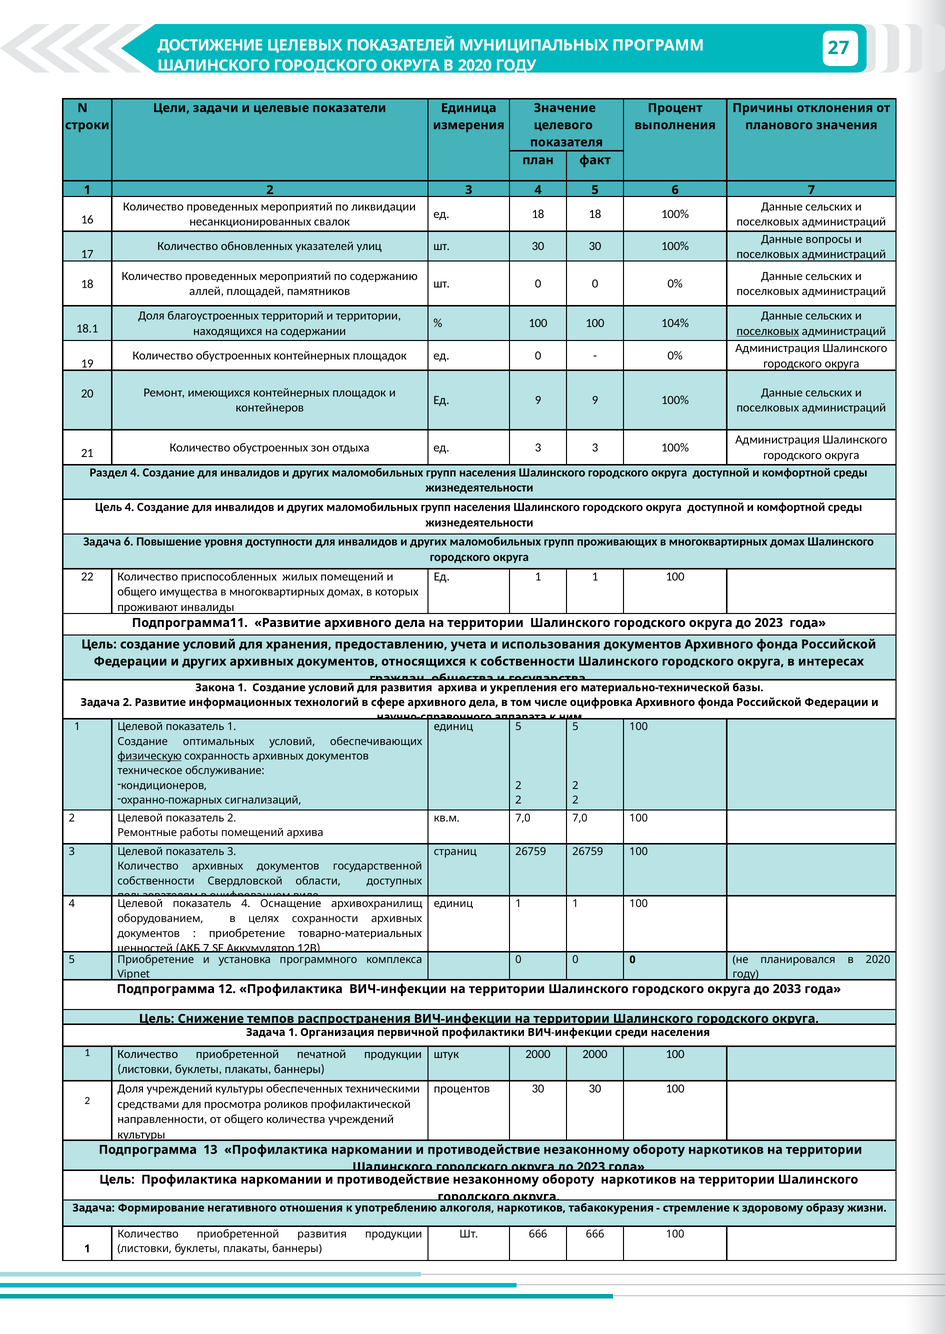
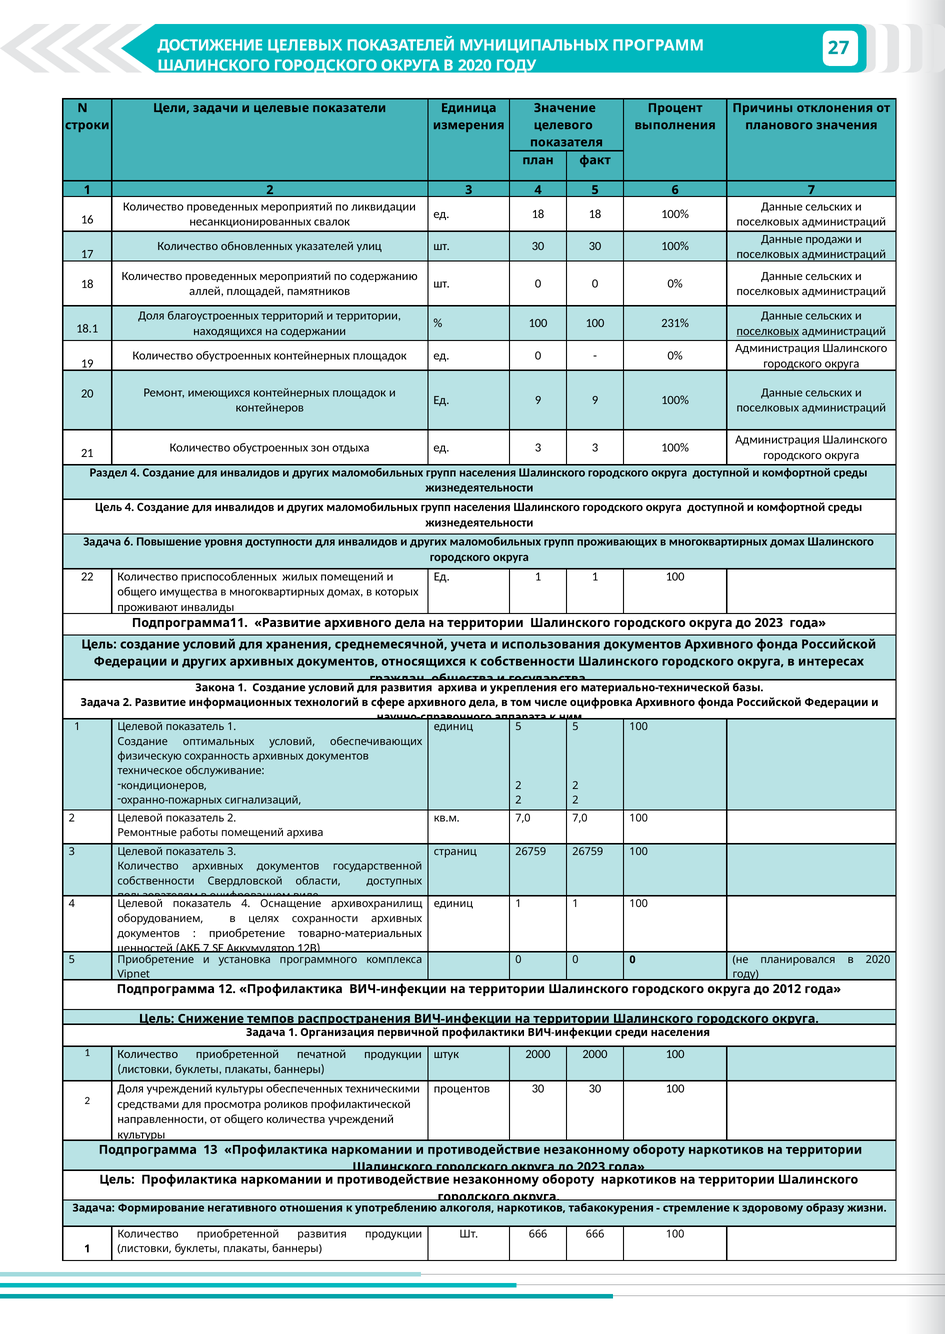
вопросы: вопросы -> продажи (829, 239)
104%: 104% -> 231% (675, 323)
предоставлению: предоставлению -> среднемесячной (391, 644)
физическую underline: present -> none (150, 756)
2033: 2033 -> 2012 (787, 988)
